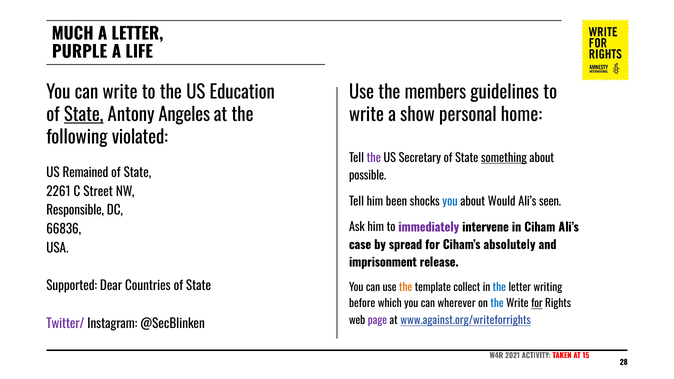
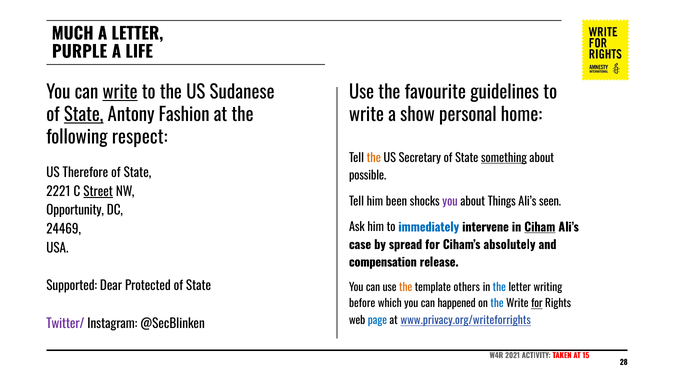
write underline: none -> present (120, 93)
Education: Education -> Sudanese (242, 93)
members: members -> favourite (435, 93)
Angeles: Angeles -> Fashion (184, 115)
violated: violated -> respect (140, 138)
the colour: purple -> orange (374, 158)
Remained: Remained -> Therefore (85, 173)
2261: 2261 -> 2221 (58, 192)
Street underline: none -> present (98, 192)
you colour: blue -> purple (450, 202)
Would: Would -> Things (502, 202)
Responsible: Responsible -> Opportunity (75, 211)
immediately colour: purple -> blue (429, 228)
Ciham underline: none -> present (540, 228)
66836: 66836 -> 24469 (64, 230)
imprisonment: imprisonment -> compensation (383, 263)
Countries: Countries -> Protected (148, 286)
collect: collect -> others (467, 288)
wherever: wherever -> happened (457, 304)
page colour: purple -> blue (377, 321)
www.against.org/writeforrights: www.against.org/writeforrights -> www.privacy.org/writeforrights (466, 321)
